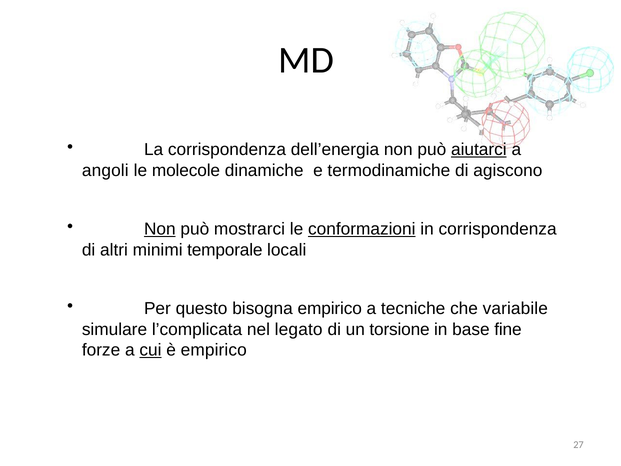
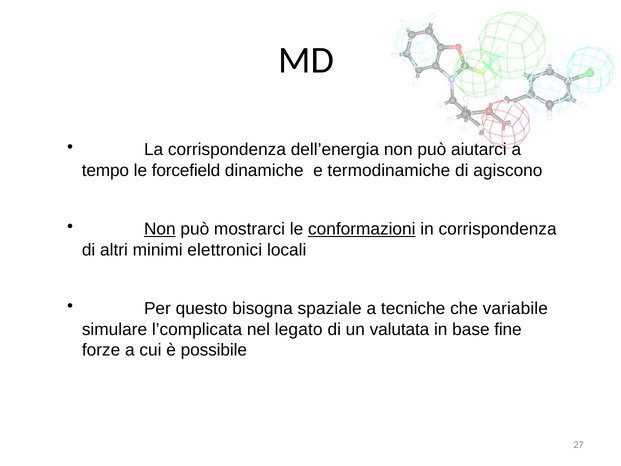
aiutarci underline: present -> none (479, 150)
angoli: angoli -> tempo (105, 170)
molecole: molecole -> forcefield (186, 170)
temporale: temporale -> elettronici (225, 250)
bisogna empirico: empirico -> spaziale (330, 308)
torsione: torsione -> valutata (400, 329)
cui underline: present -> none (150, 350)
è empirico: empirico -> possibile (214, 350)
